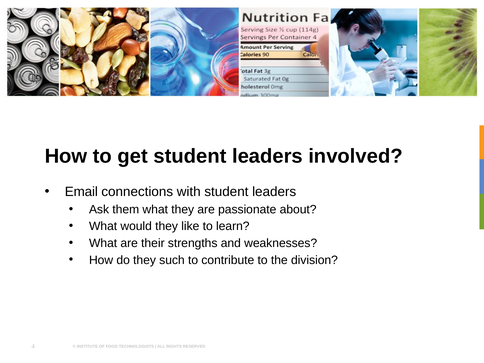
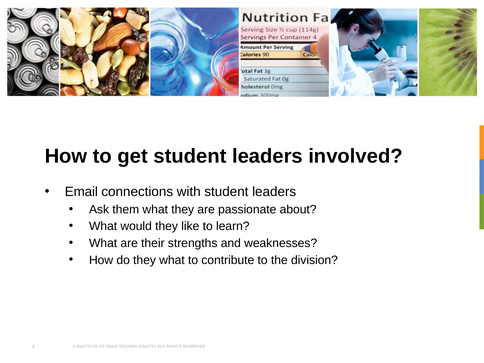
they such: such -> what (172, 260)
